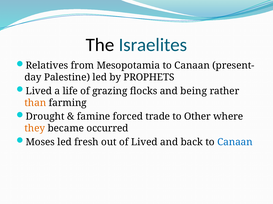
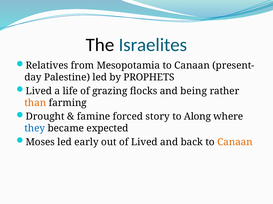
trade: trade -> story (158, 117)
Other: Other -> Along (197, 117)
they colour: orange -> blue (35, 129)
occurred: occurred -> expected (107, 129)
fresh: fresh -> early (86, 143)
Canaan colour: blue -> orange (235, 143)
